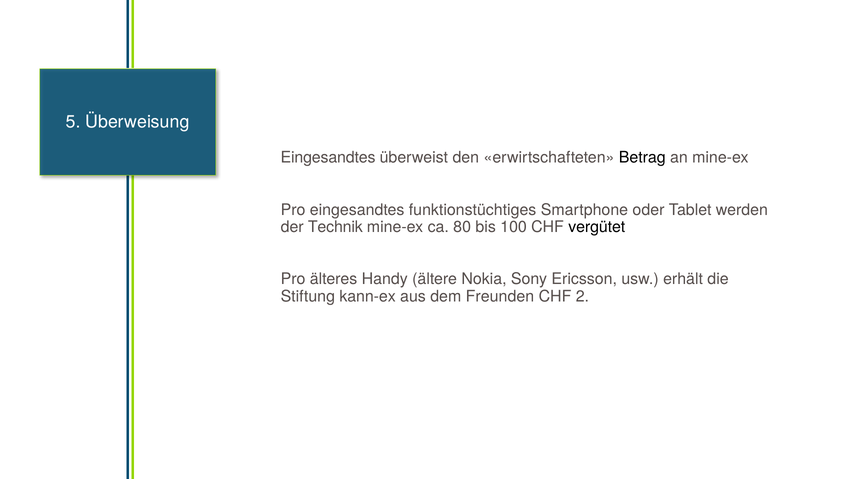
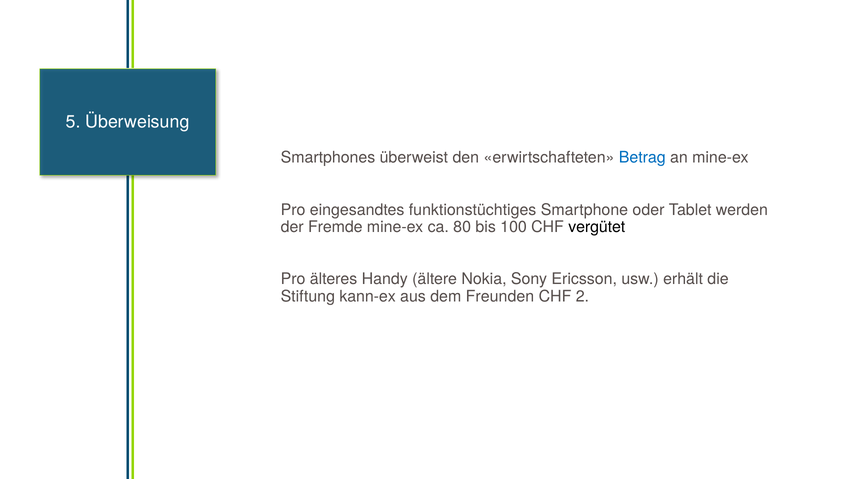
Eingesandtes: Eingesandtes -> Smartphones (328, 157)
Betrag colour: black -> blue (642, 157)
Technik: Technik -> Fremde (335, 227)
